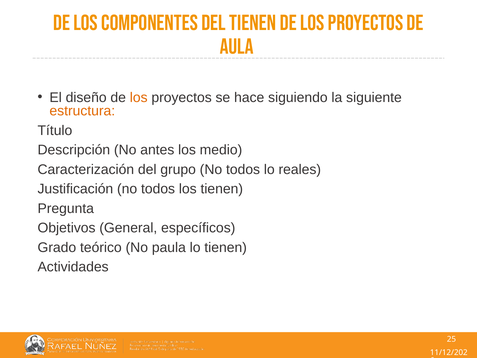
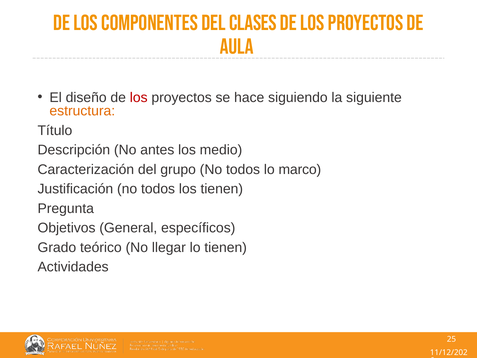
del tienen: tienen -> clases (253, 23)
los colour: orange -> red (139, 97)
reales: reales -> marco (300, 169)
paula: paula -> llegar (169, 247)
